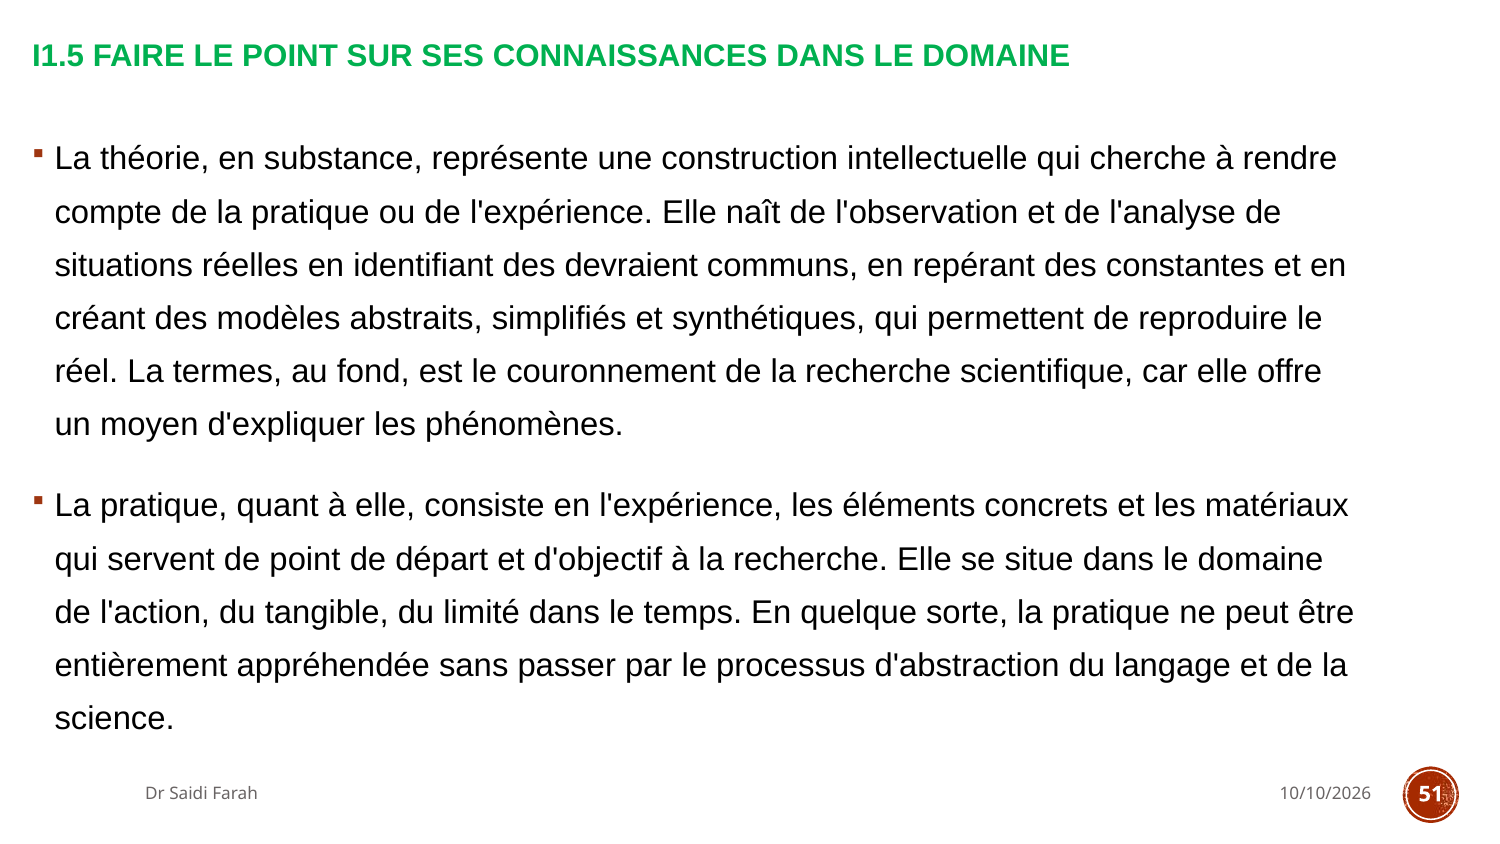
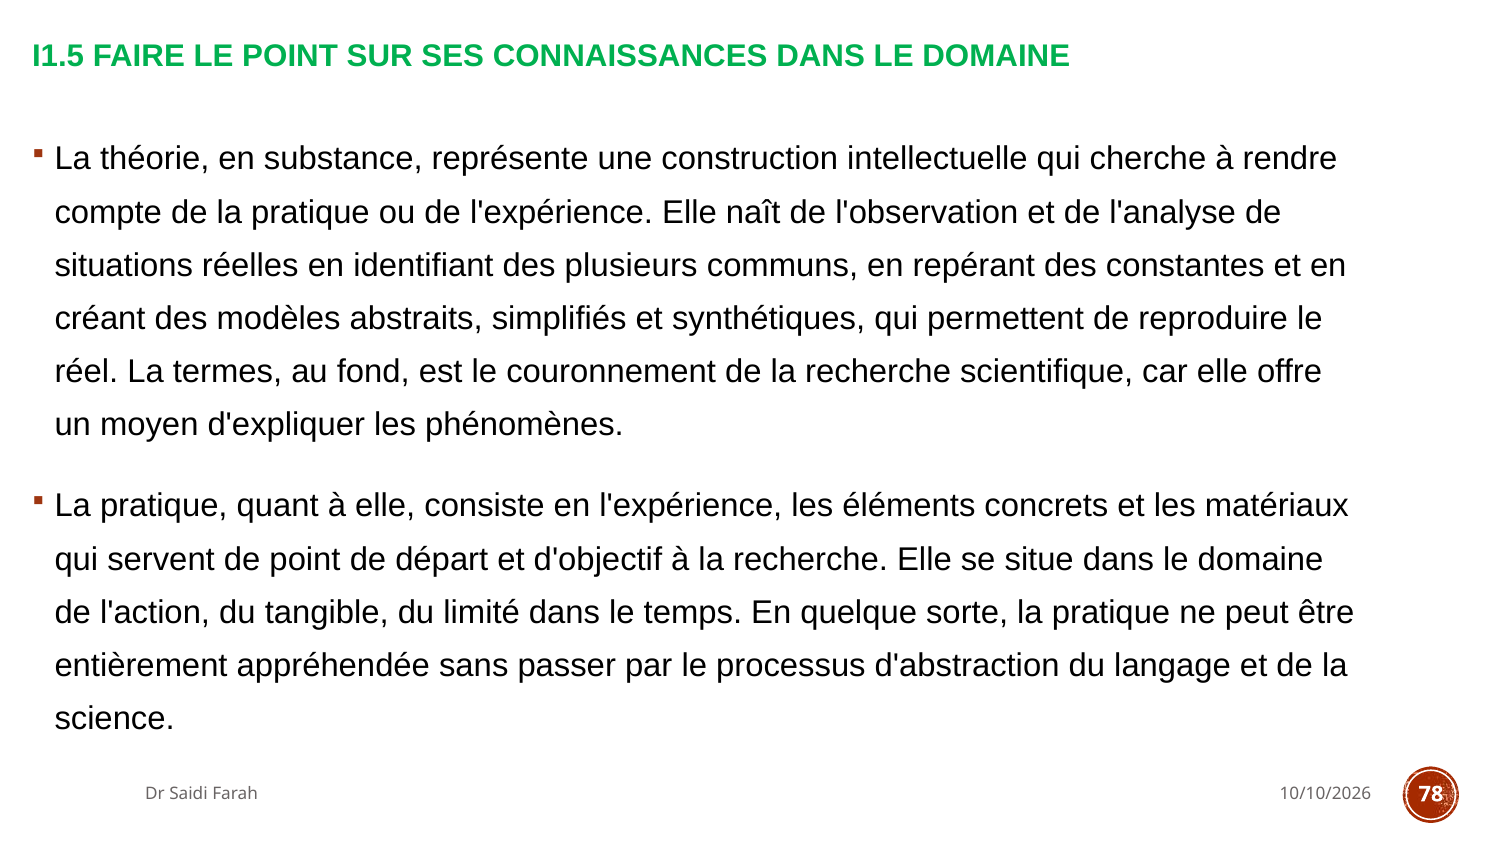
devraient: devraient -> plusieurs (631, 265)
51: 51 -> 78 (1431, 794)
